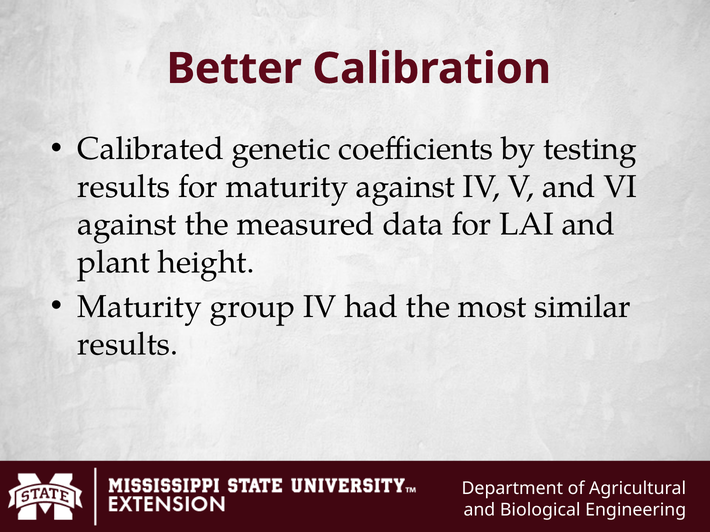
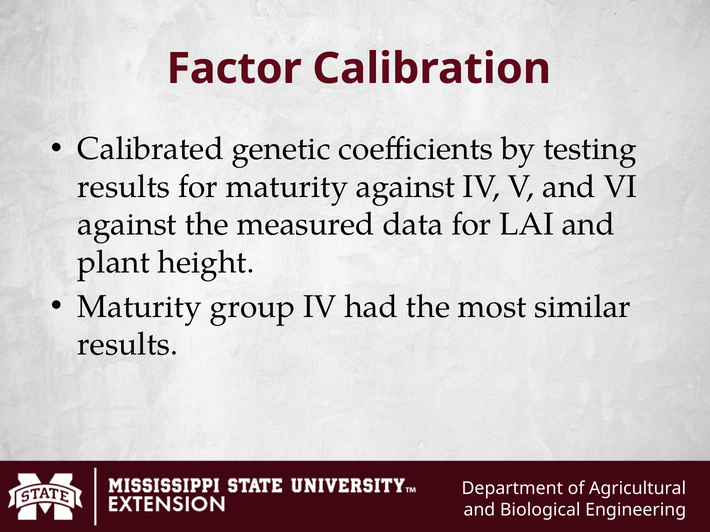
Better: Better -> Factor (234, 69)
